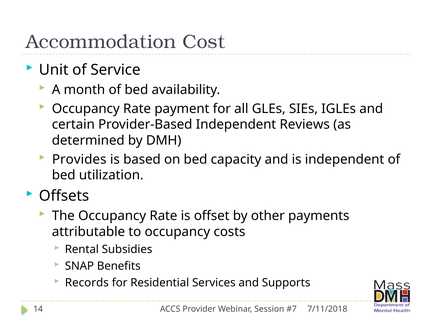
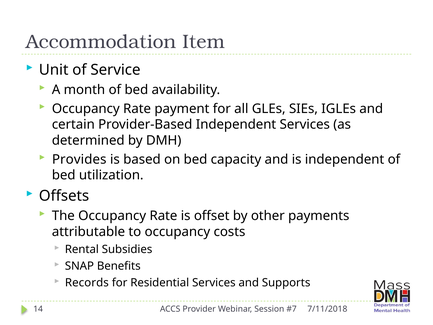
Cost: Cost -> Item (204, 42)
Independent Reviews: Reviews -> Services (305, 125)
